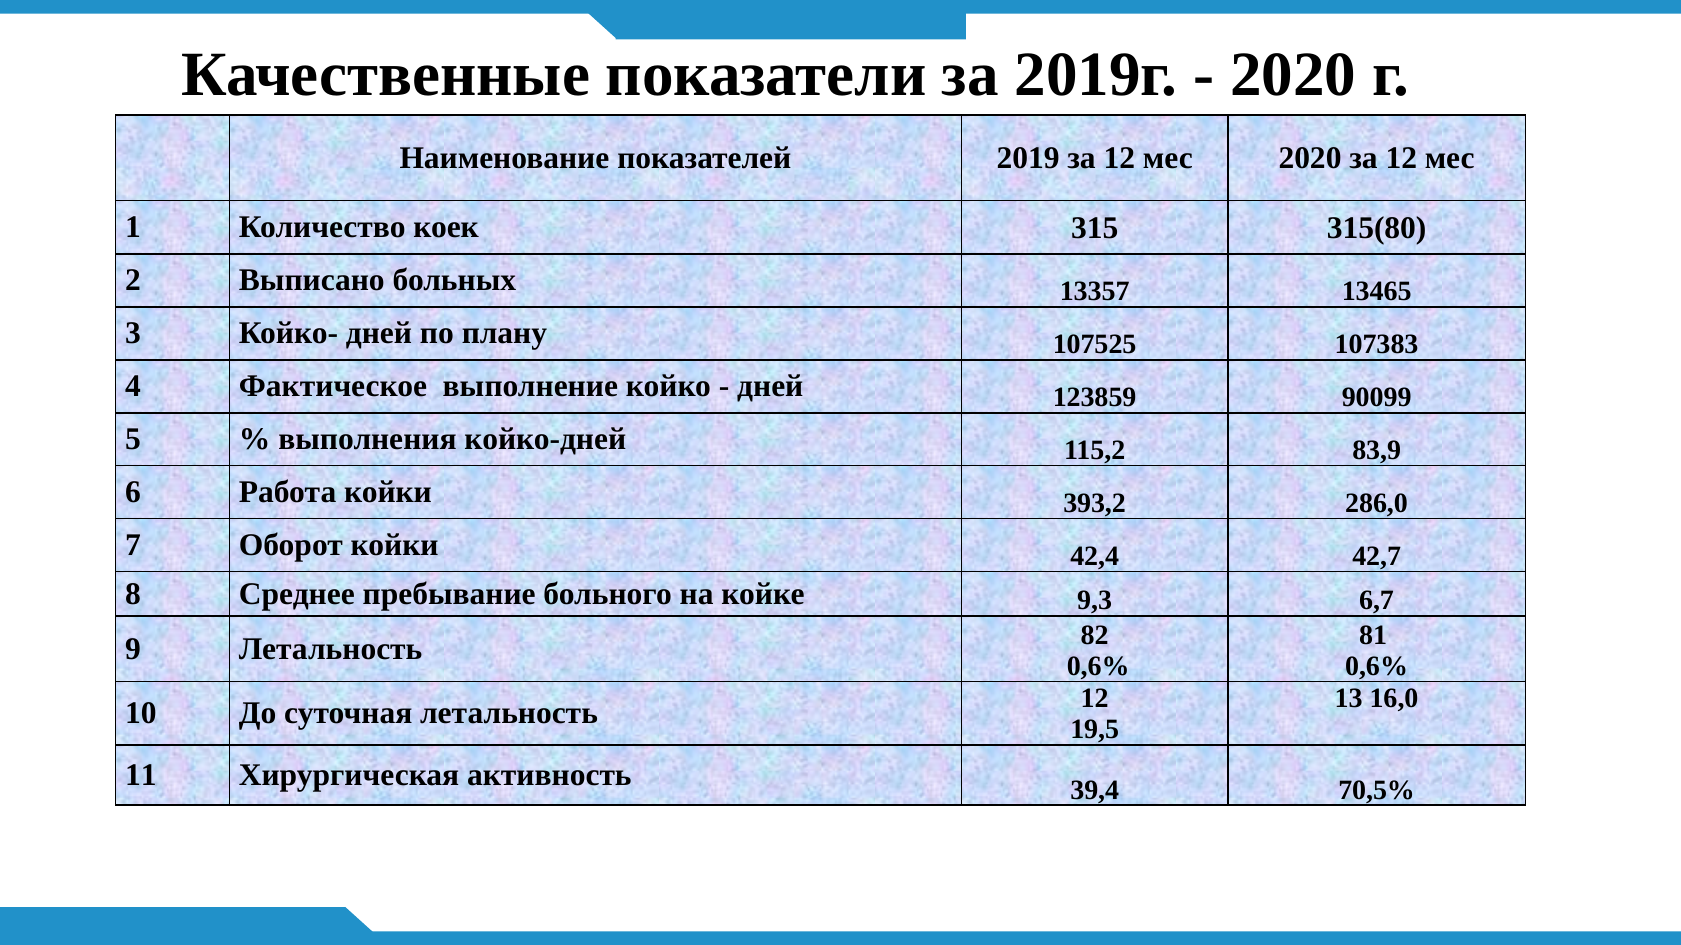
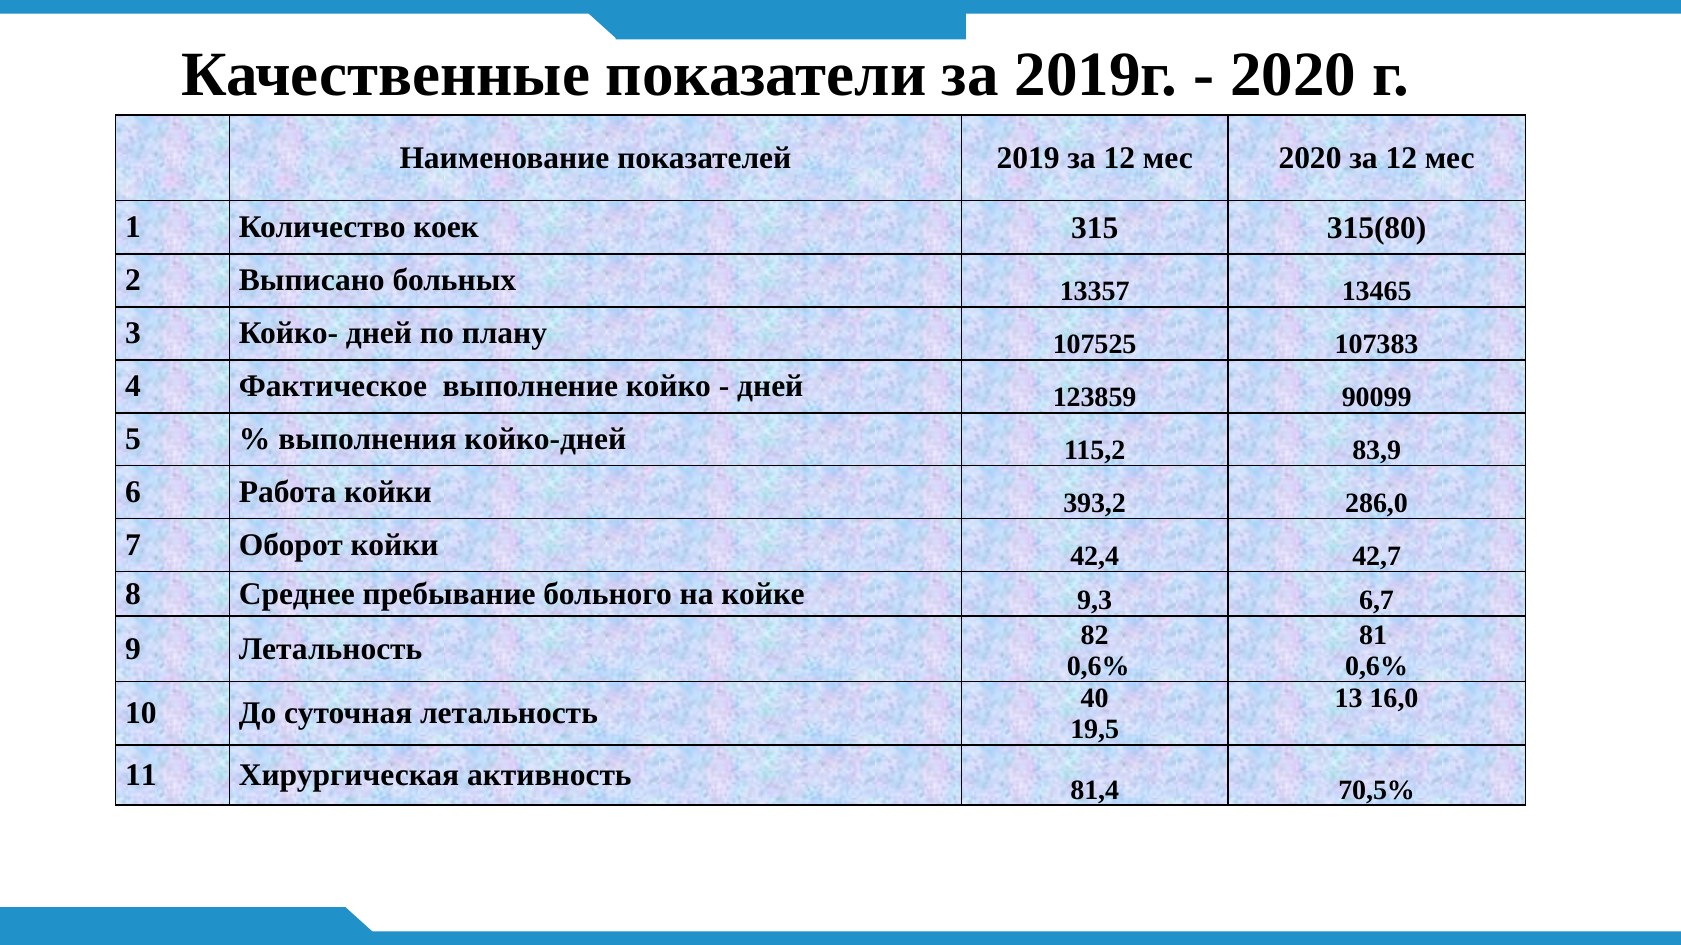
летальность 12: 12 -> 40 (1095, 699)
39,4: 39,4 -> 81,4 (1095, 790)
